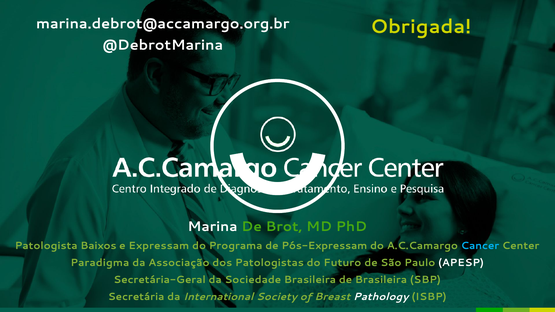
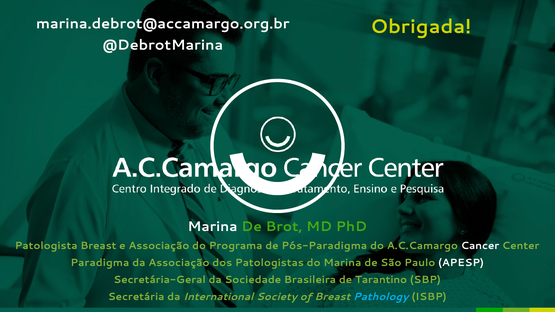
Patologista Baixos: Baixos -> Breast (98, 246)
e Expressam: Expressam -> Associação (159, 246)
Pós-Expressam: Pós-Expressam -> Pós-Paradigma (324, 246)
Cancer colour: light blue -> white (480, 246)
do Futuro: Futuro -> Marina (342, 263)
de Brasileira: Brasileira -> Tarantino (381, 280)
Pathology colour: white -> light blue (381, 297)
